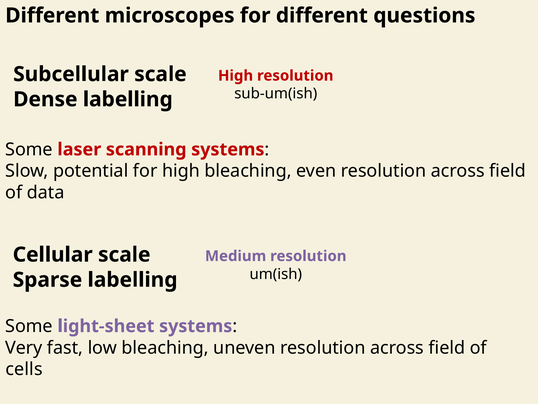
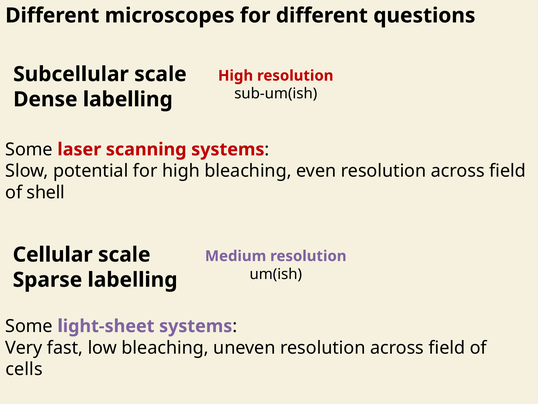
data: data -> shell (46, 192)
